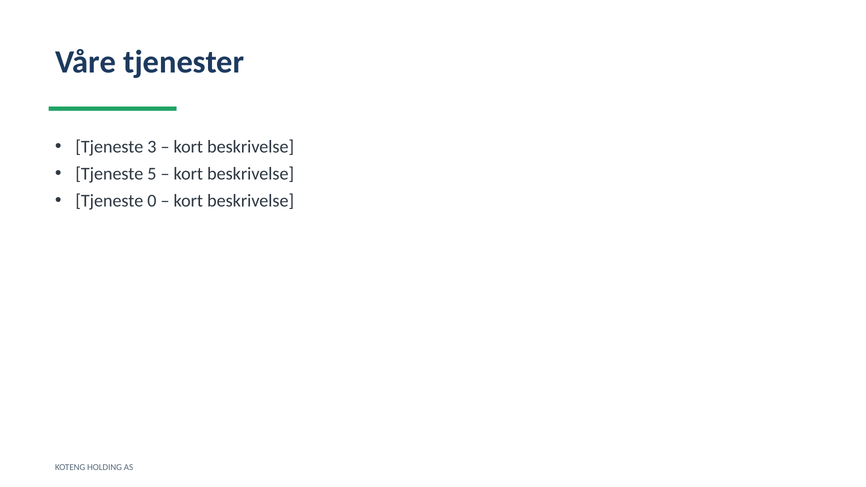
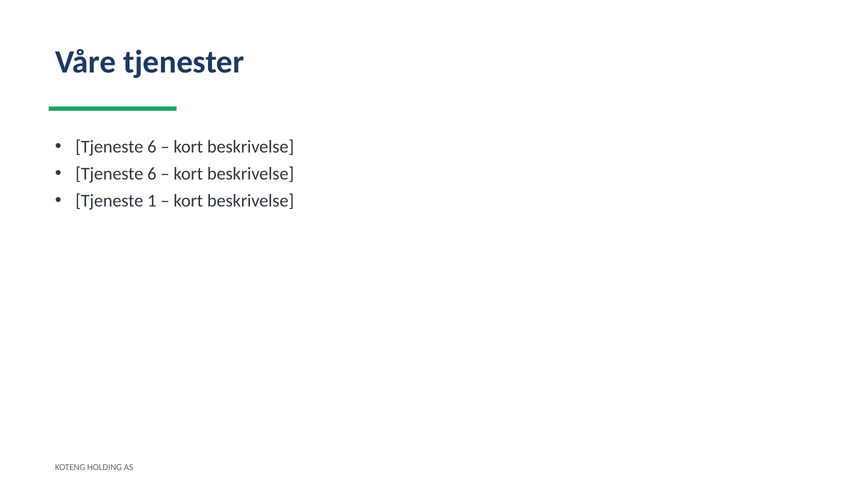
3: 3 -> 6 (152, 147)
5: 5 -> 6 (152, 174)
0: 0 -> 1 (152, 201)
